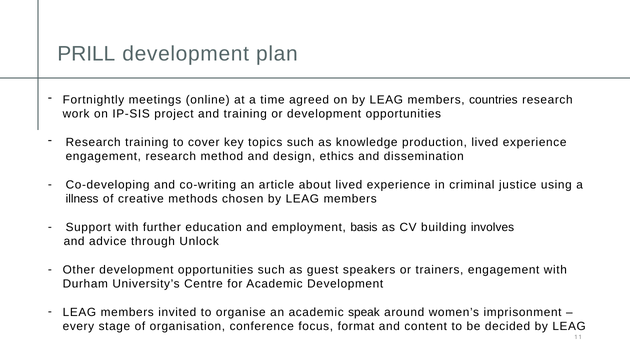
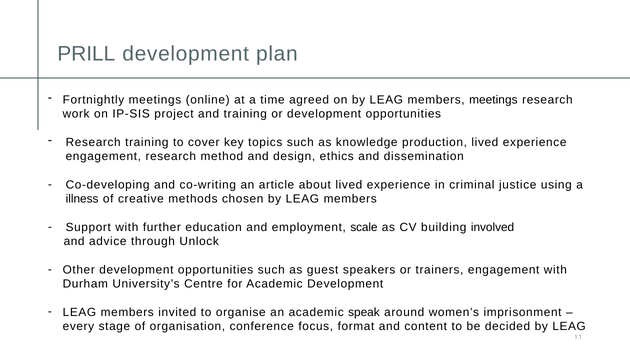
members countries: countries -> meetings (493, 100)
basis: basis -> scale (364, 228)
involves: involves -> involved (493, 228)
